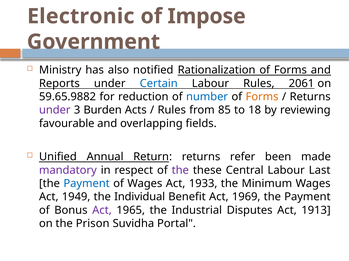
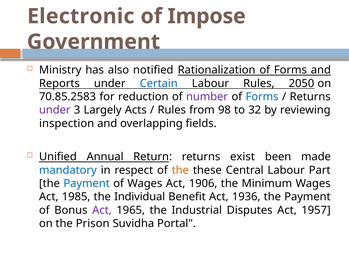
2061: 2061 -> 2050 (301, 84)
59.65.9882: 59.65.9882 -> 70.85.2583 (67, 97)
number colour: blue -> purple (207, 97)
Forms colour: orange -> blue (262, 97)
Burden: Burden -> Largely (103, 110)
85: 85 -> 98 (224, 110)
18: 18 -> 32 (255, 110)
favourable: favourable -> inspection (67, 124)
refer: refer -> exist (243, 157)
mandatory colour: purple -> blue (68, 171)
the colour: purple -> orange (180, 171)
Last: Last -> Part (320, 171)
1933: 1933 -> 1906 (203, 184)
1949: 1949 -> 1985 (76, 197)
1969: 1969 -> 1936 (246, 197)
1913: 1913 -> 1957 (316, 211)
